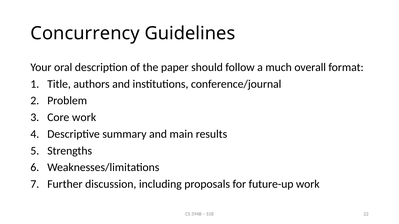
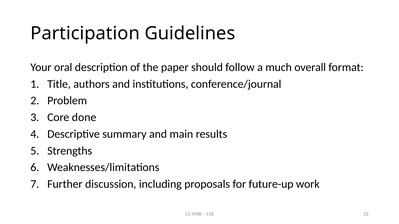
Concurrency: Concurrency -> Participation (85, 34)
Core work: work -> done (84, 118)
